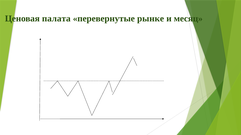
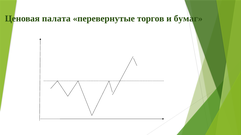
рынке: рынке -> торгов (151, 19)
месяц: месяц -> бумаг (188, 19)
